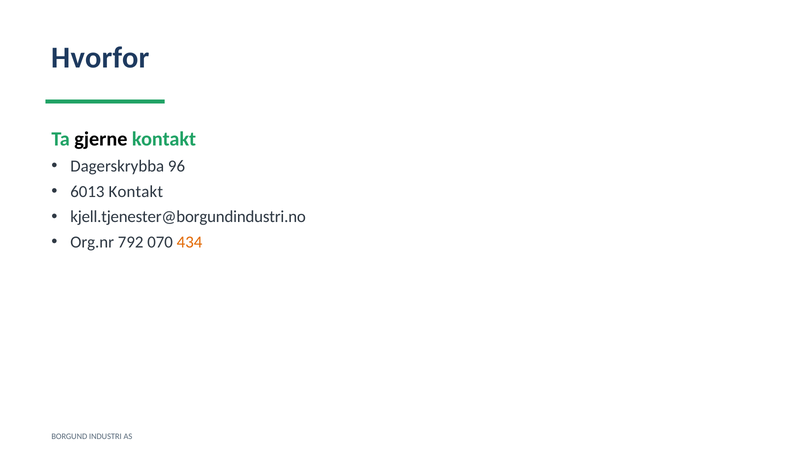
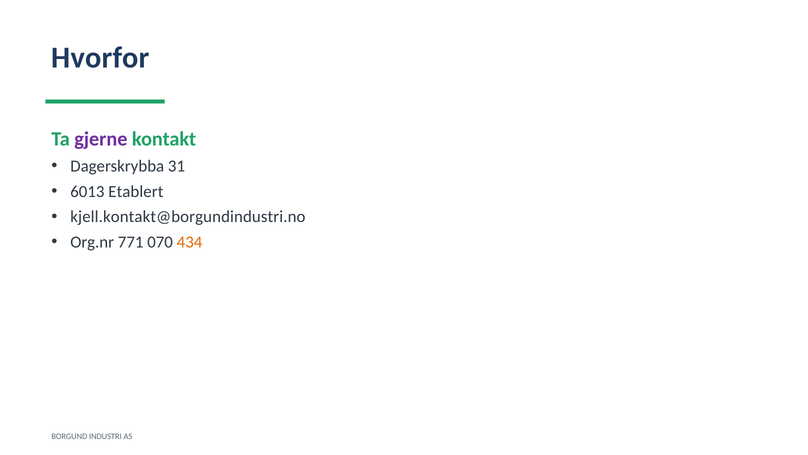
gjerne colour: black -> purple (101, 139)
96: 96 -> 31 (177, 166)
6013 Kontakt: Kontakt -> Etablert (136, 191)
kjell.tjenester@borgundindustri.no: kjell.tjenester@borgundindustri.no -> kjell.kontakt@borgundindustri.no (188, 217)
792: 792 -> 771 (131, 242)
